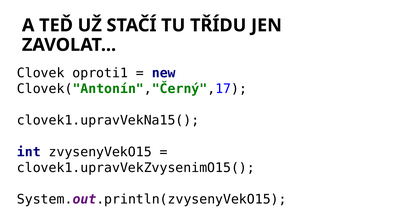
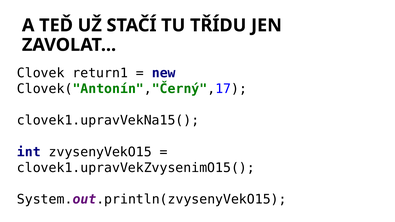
oproti1: oproti1 -> return1 (100, 73)
